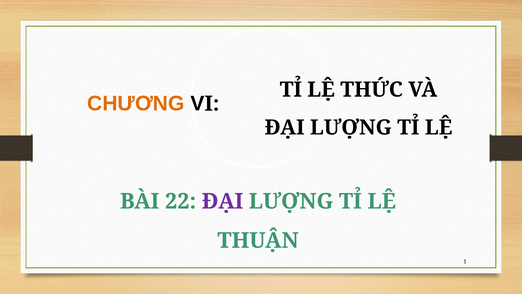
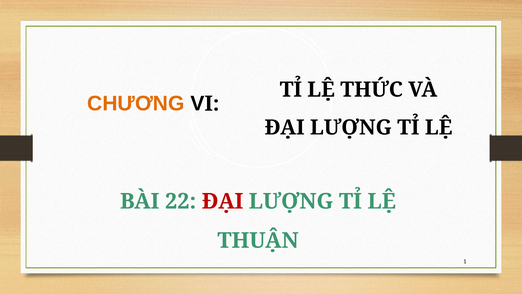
ĐẠI colour: purple -> red (223, 201)
